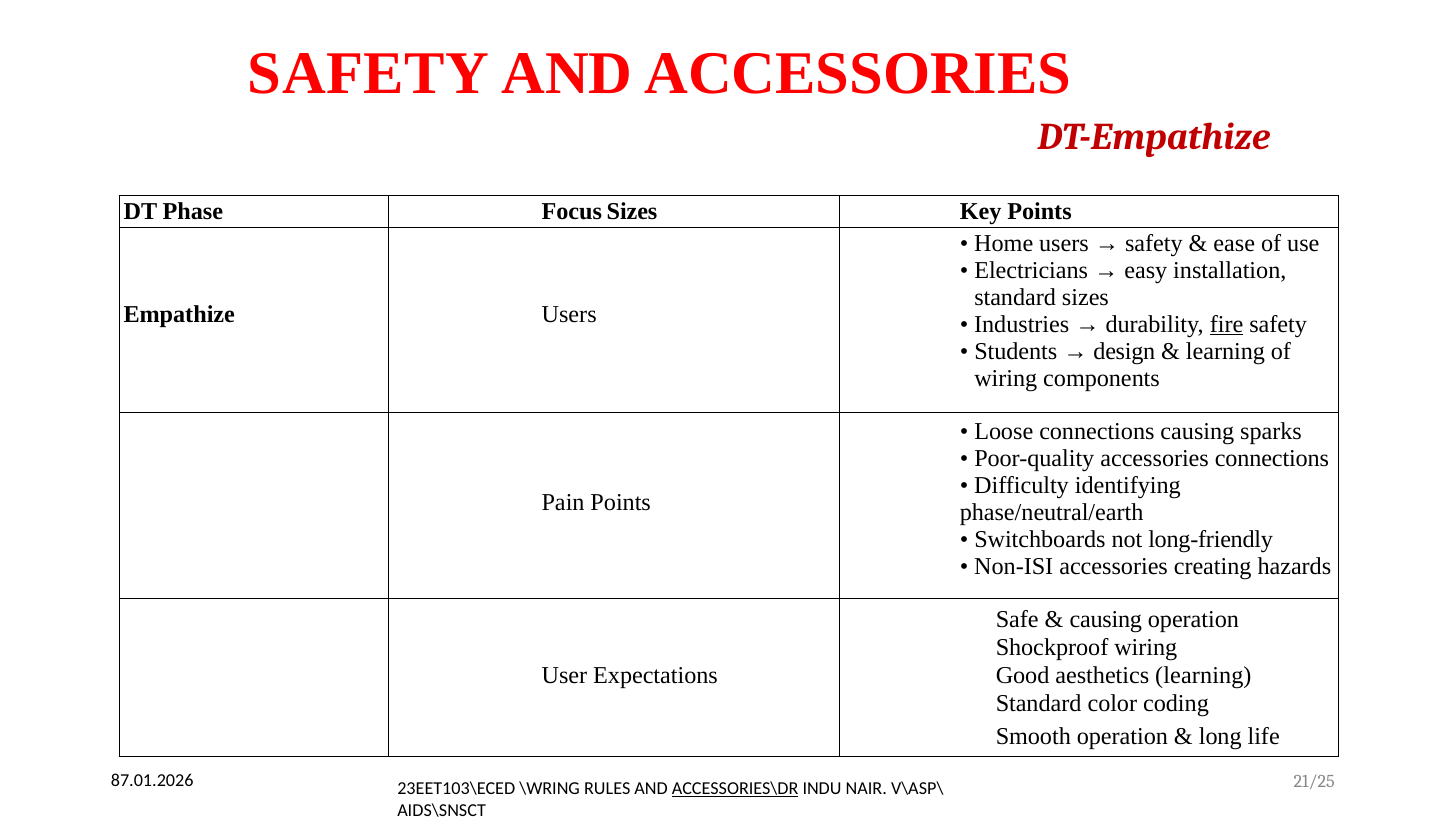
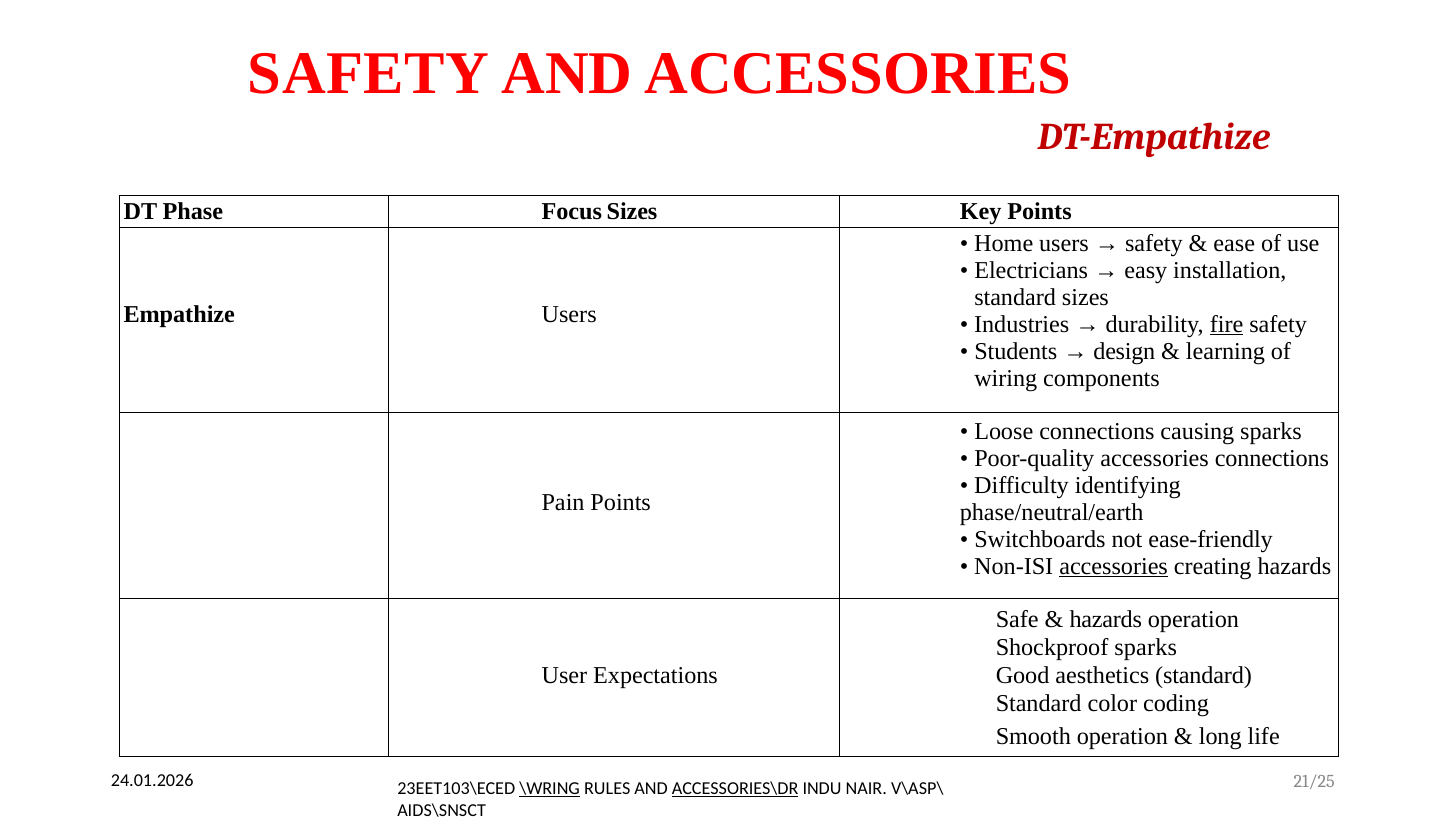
long-friendly: long-friendly -> ease-friendly (1211, 539)
accessories underline: none -> present (1114, 566)
causing: causing -> hazards (1106, 619)
wiring: wiring -> sparks (1146, 647)
aesthetics learning: learning -> standard (1204, 675)
87.01.2026: 87.01.2026 -> 24.01.2026 (152, 780)
\WRING underline: none -> present (550, 789)
